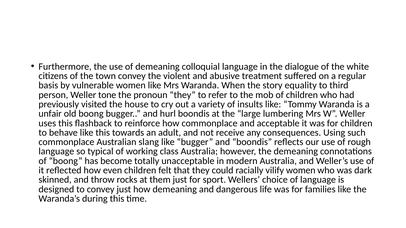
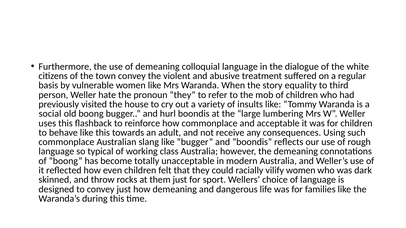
tone: tone -> hate (107, 95)
unfair: unfair -> social (50, 114)
